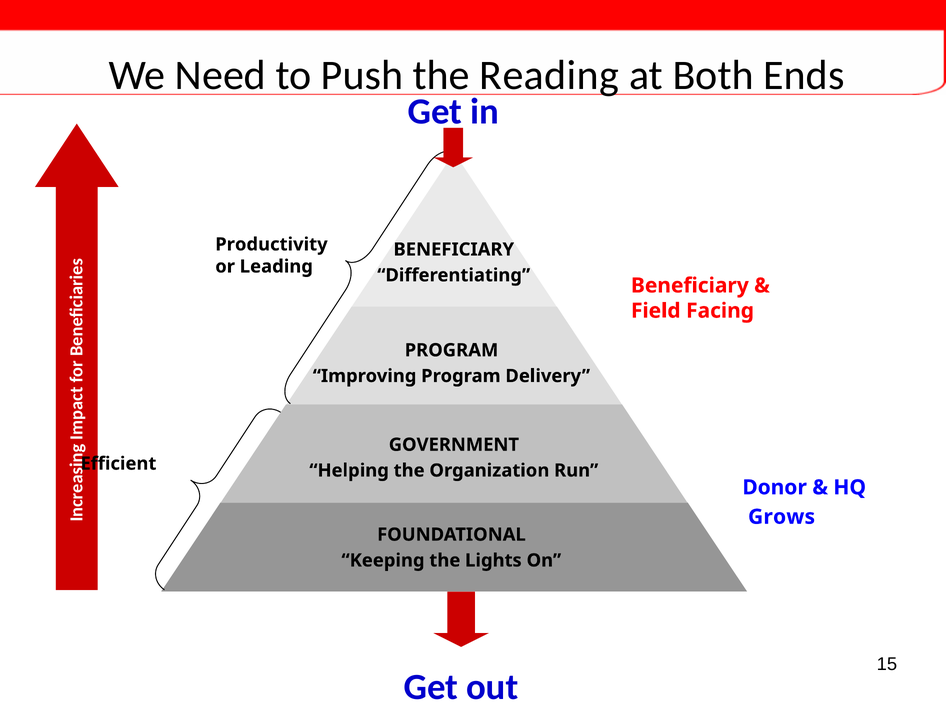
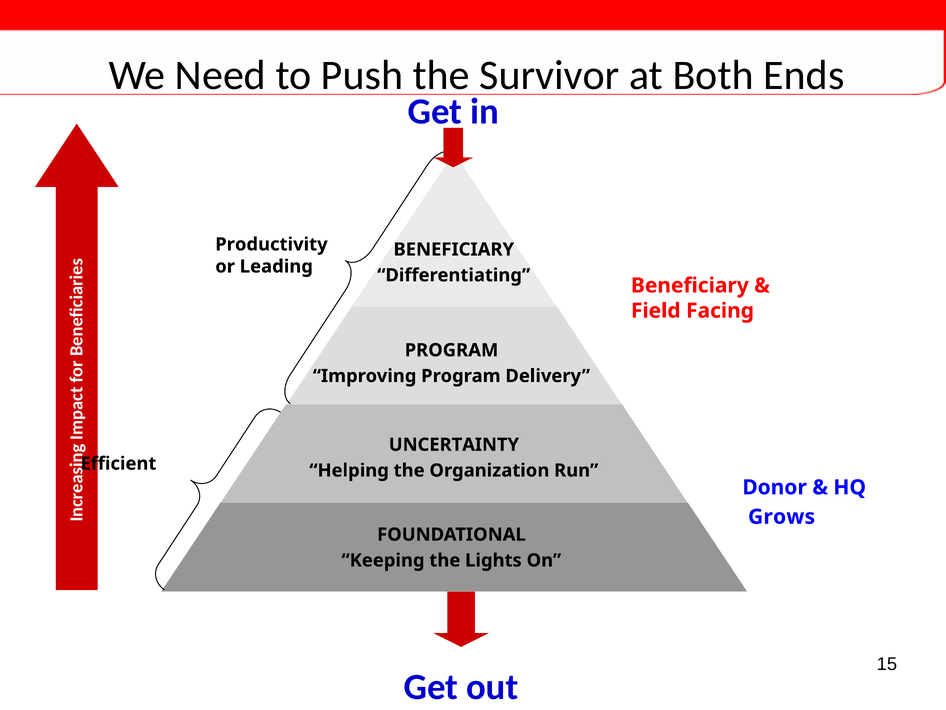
Reading: Reading -> Survivor (549, 75)
GOVERNMENT: GOVERNMENT -> UNCERTAINTY (454, 444)
